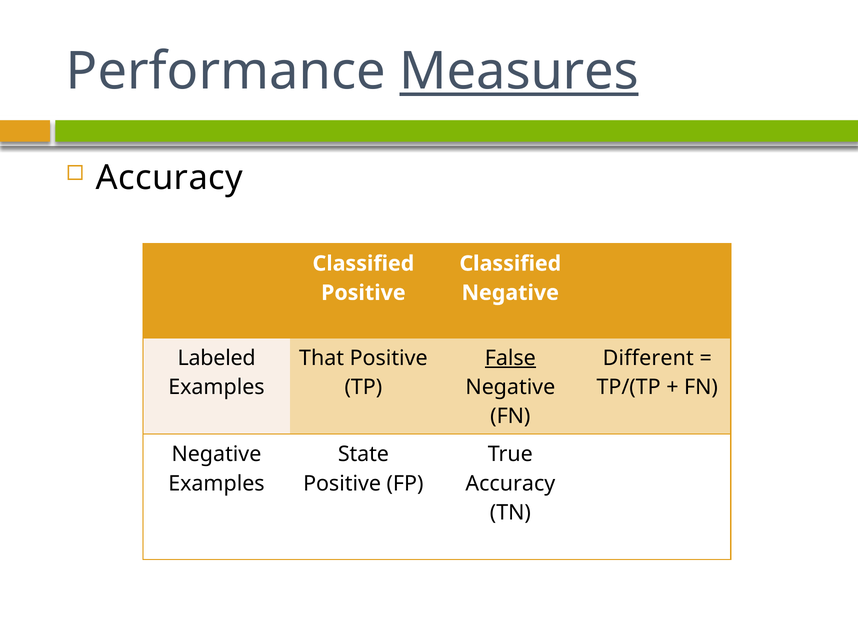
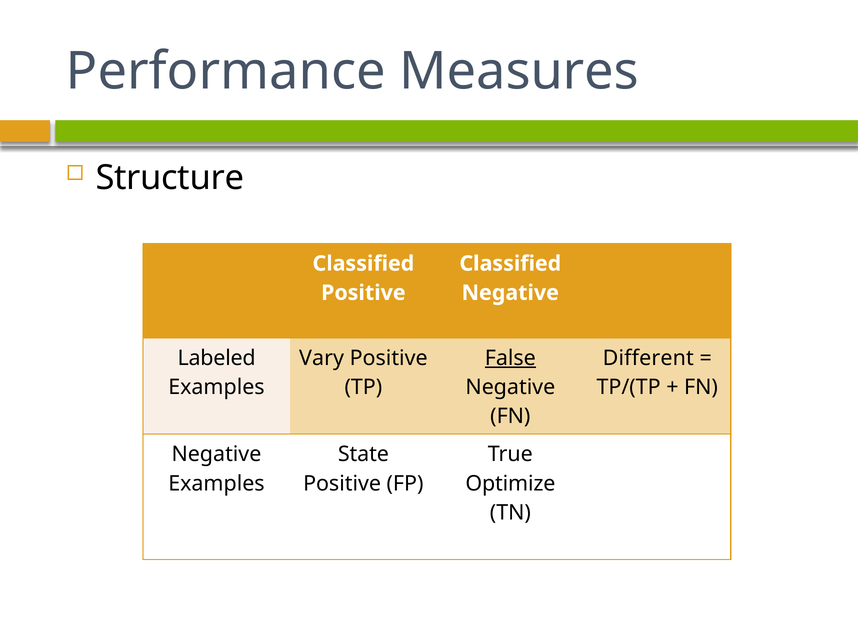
Measures underline: present -> none (519, 72)
Accuracy: Accuracy -> Structure (170, 178)
That: That -> Vary (322, 358)
Accuracy: Accuracy -> Optimize (510, 483)
